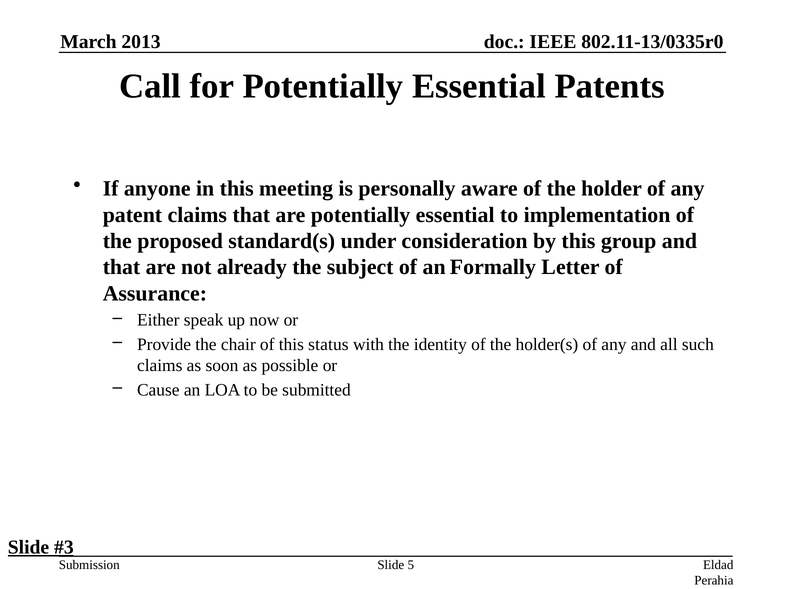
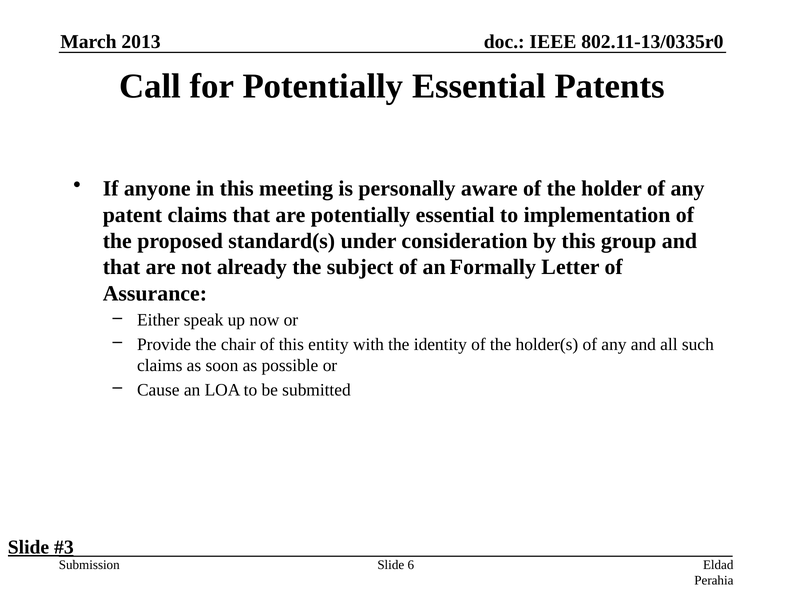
status: status -> entity (328, 344)
5: 5 -> 6 (411, 565)
